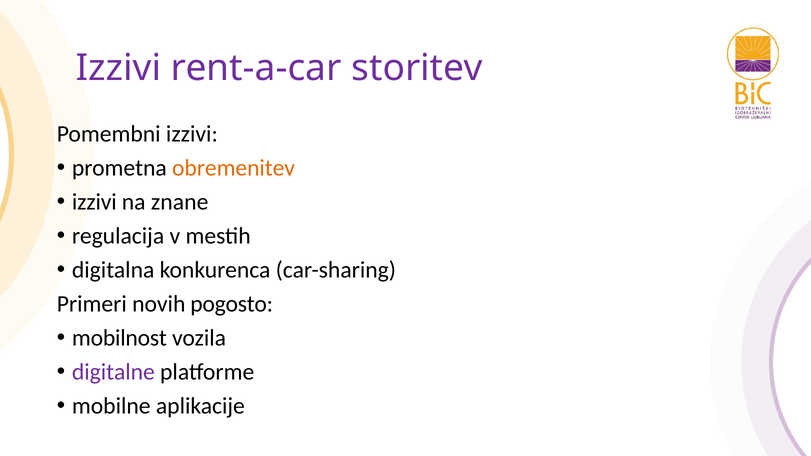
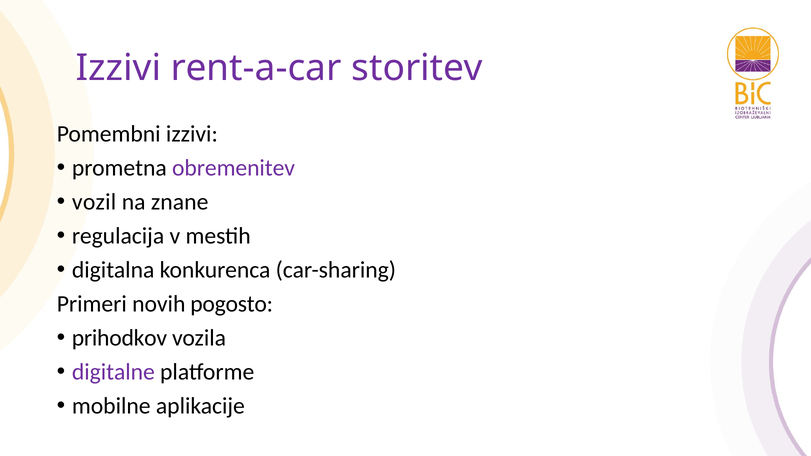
obremenitev colour: orange -> purple (234, 168)
izzivi: izzivi -> vozil (94, 202)
mobilnost: mobilnost -> prihodkov (119, 338)
